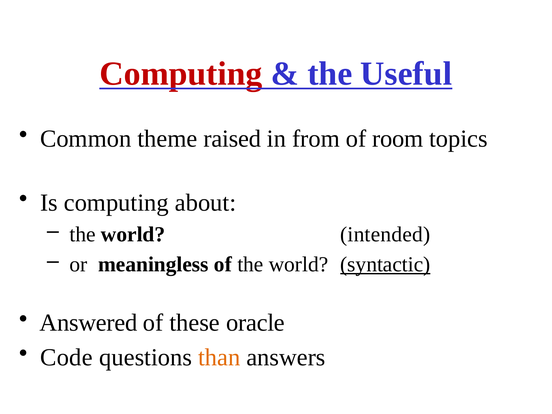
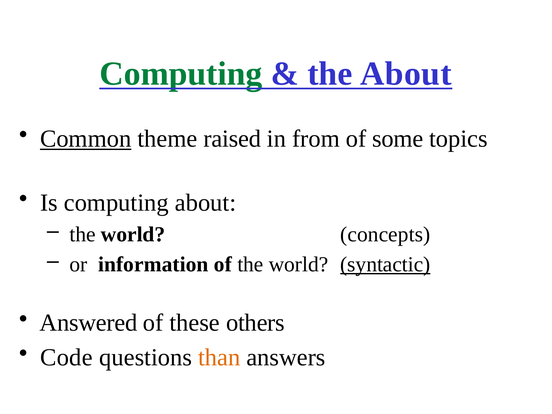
Computing colour: red -> green (181, 74)
the Useful: Useful -> About (406, 74)
Common underline: none -> present (86, 139)
room: room -> some (398, 139)
intended: intended -> concepts (385, 234)
meaningless: meaningless -> information (153, 264)
oracle: oracle -> others (255, 323)
